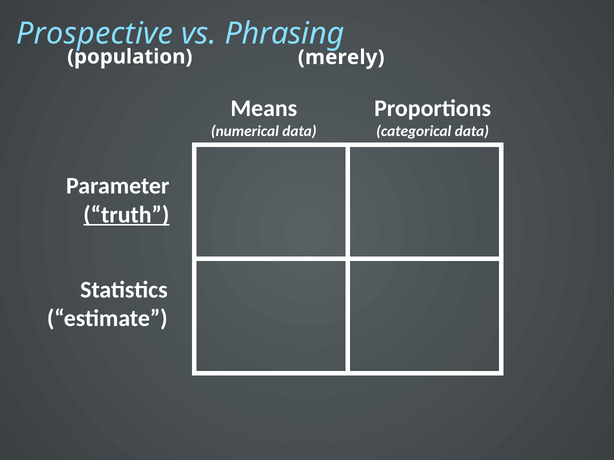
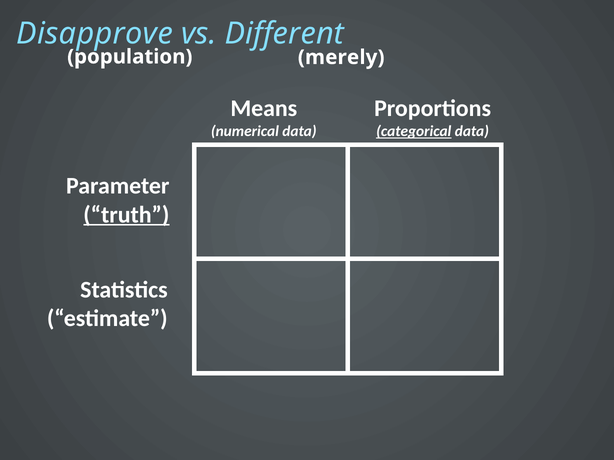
Prospective: Prospective -> Disapprove (95, 34)
Phrasing: Phrasing -> Different (284, 34)
categorical underline: none -> present (414, 131)
